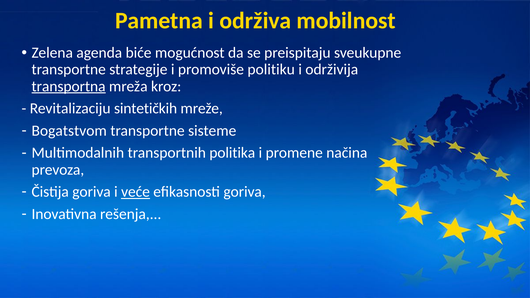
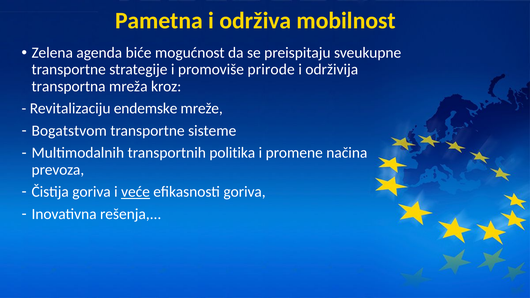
politiku: politiku -> prirode (271, 70)
transportna underline: present -> none (69, 86)
sintetičkih: sintetičkih -> endemske (146, 109)
